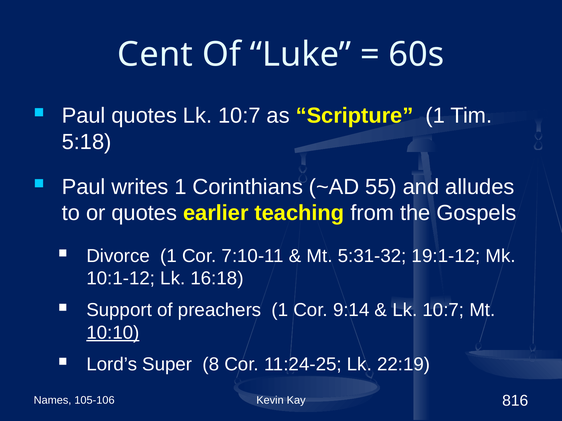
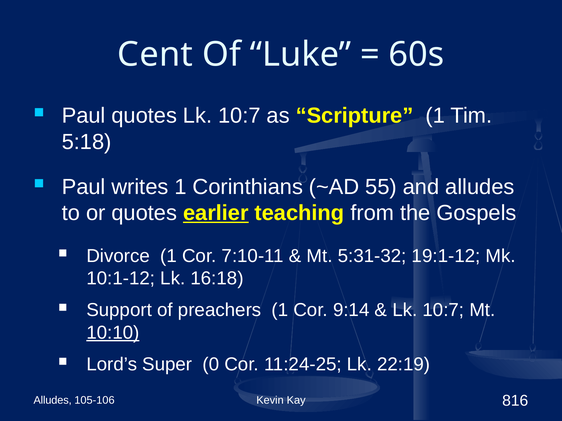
earlier underline: none -> present (216, 213)
8: 8 -> 0 (211, 365)
Names: Names -> Alludes (53, 401)
